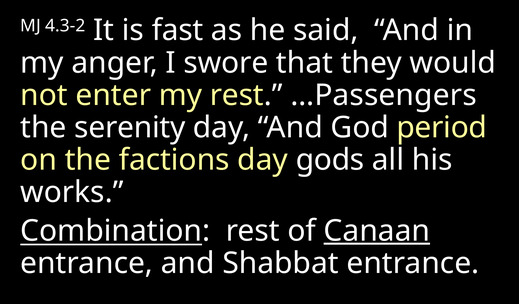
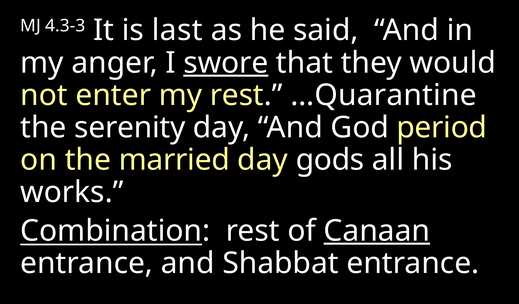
4.3-2: 4.3-2 -> 4.3-3 (65, 26)
fast: fast -> last (177, 30)
swore underline: none -> present (226, 63)
…Passengers: …Passengers -> …Quarantine (384, 95)
factions: factions -> married (174, 160)
